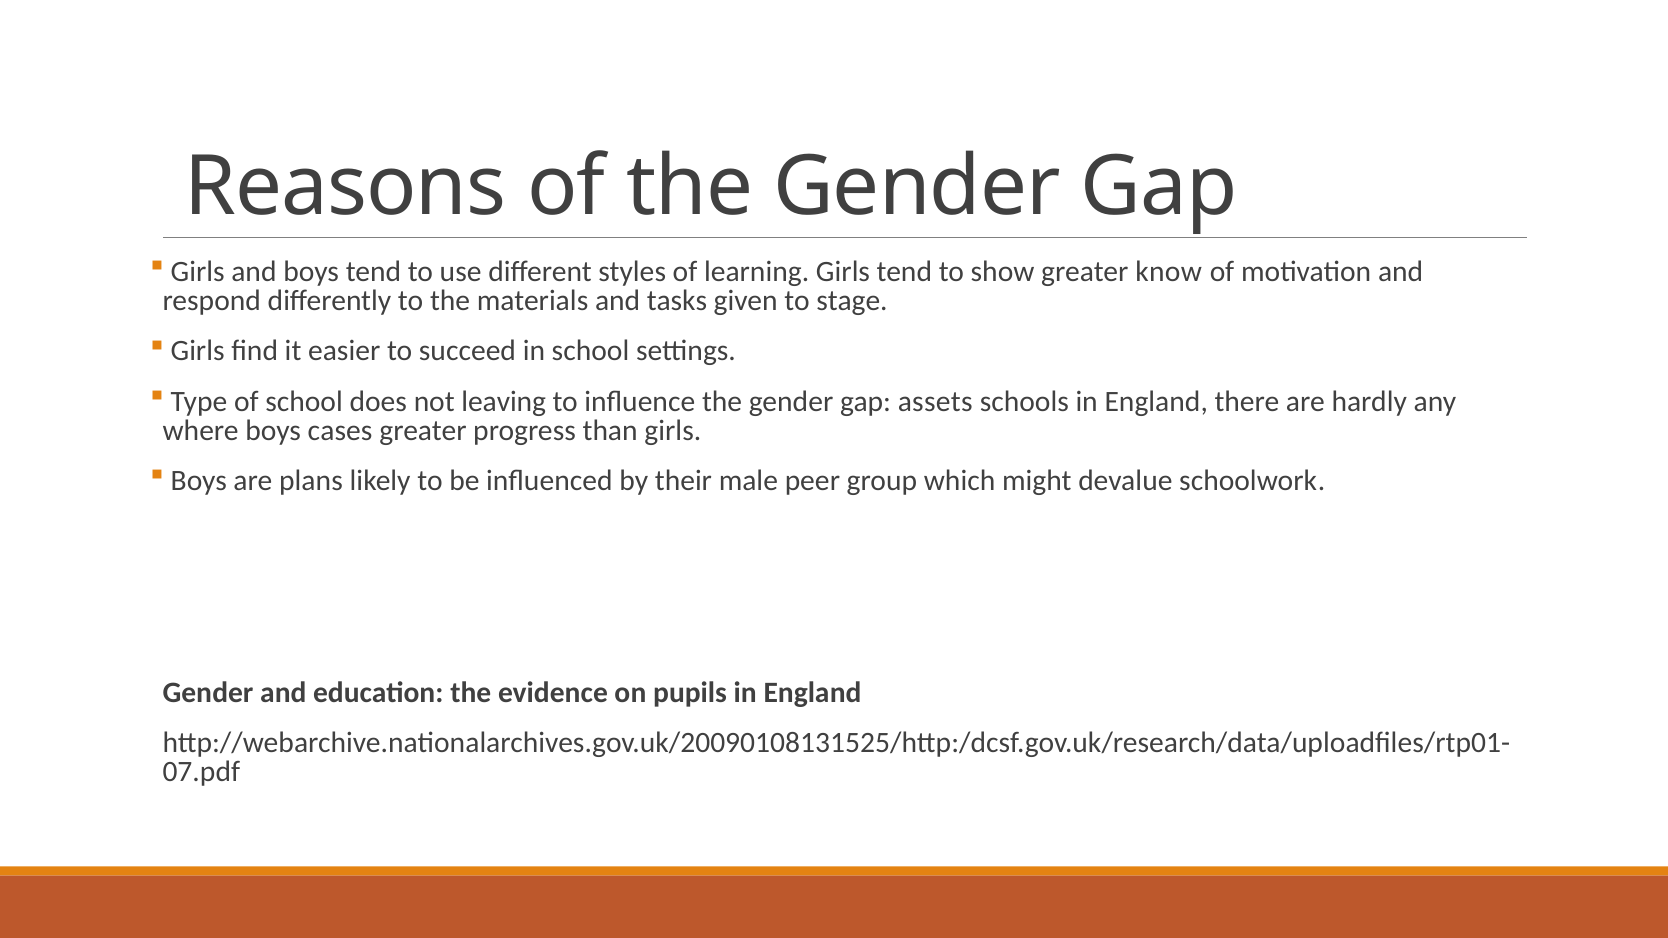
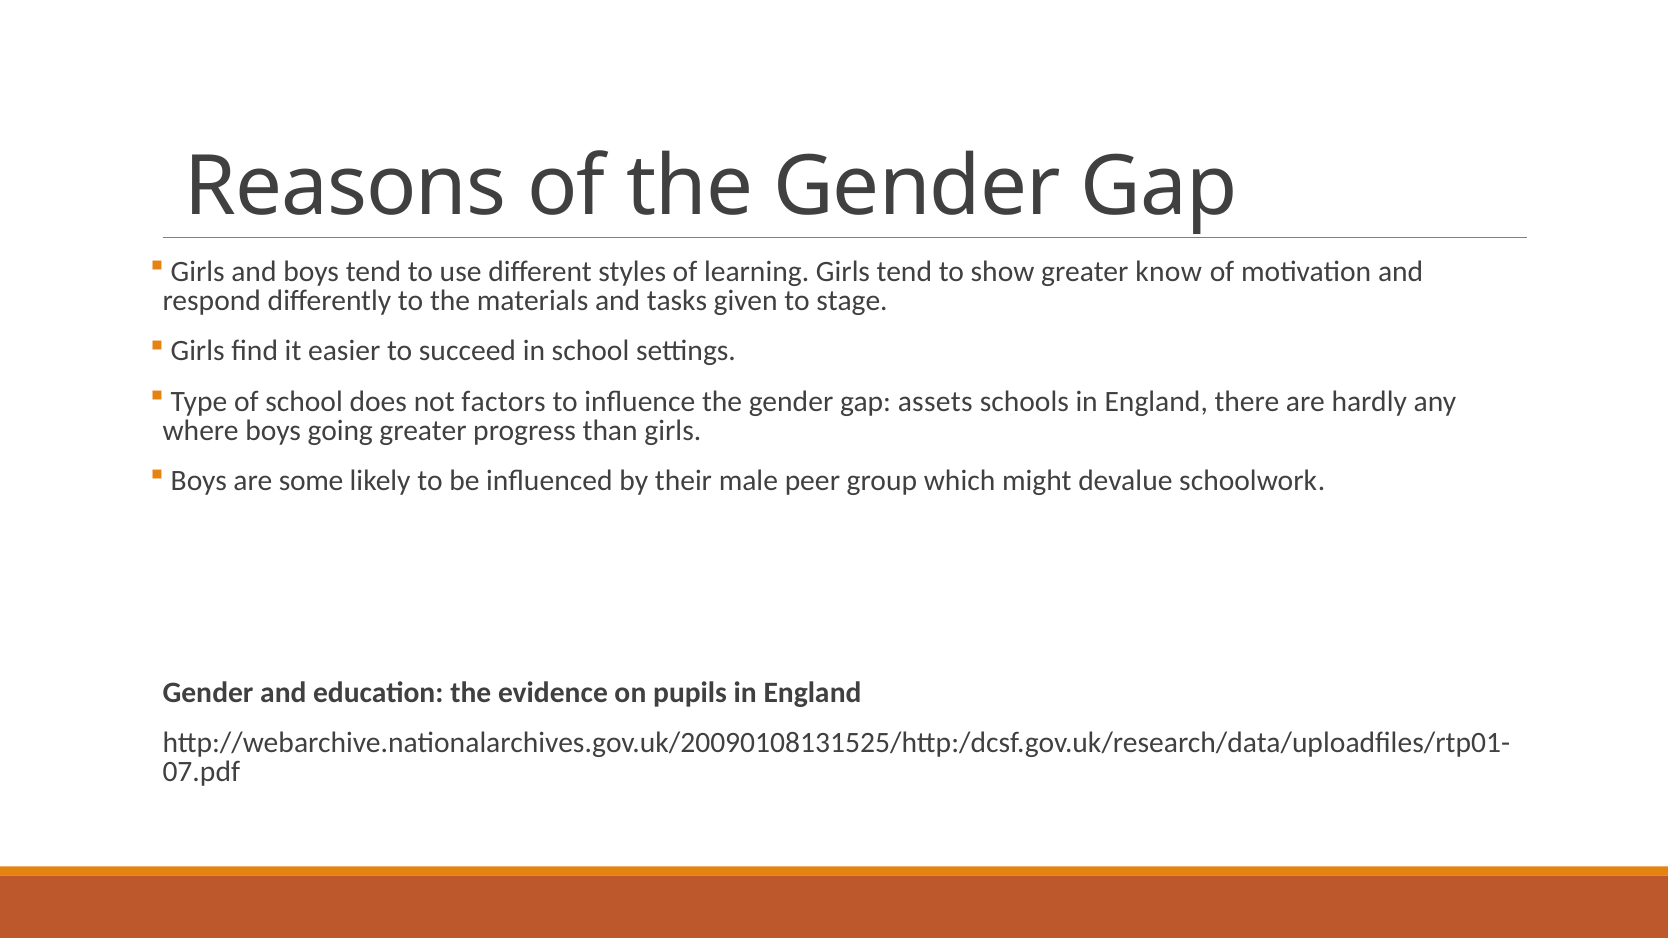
leaving: leaving -> factors (504, 402)
cases: cases -> going (340, 431)
plans: plans -> some (311, 481)
